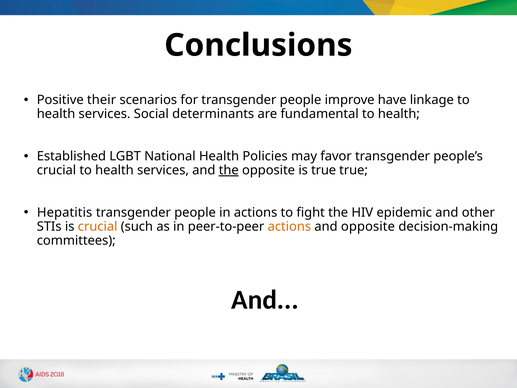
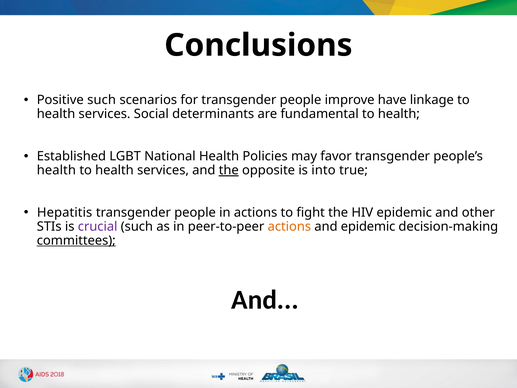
Positive their: their -> such (102, 100)
crucial: crucial -> health (56, 170)
is true: true -> into (323, 170)
crucial colour: orange -> purple (98, 226)
and opposite: opposite -> epidemic (368, 226)
committees underline: none -> present (76, 240)
